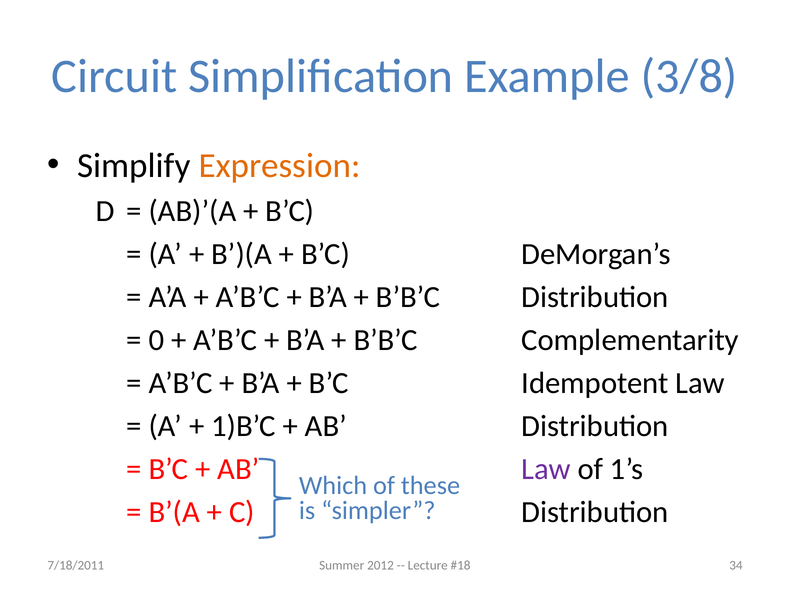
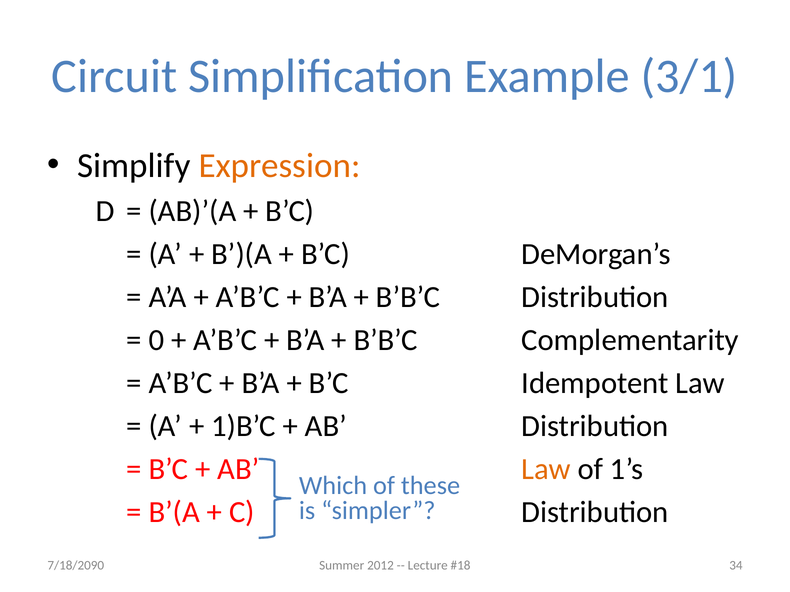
3/8: 3/8 -> 3/1 (689, 76)
Law colour: purple -> orange (546, 469)
7/18/2011: 7/18/2011 -> 7/18/2090 (76, 566)
